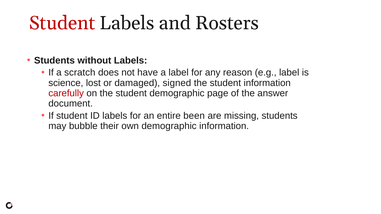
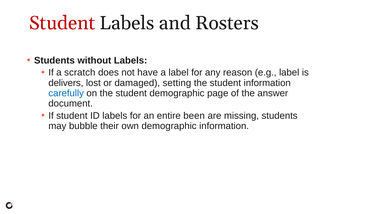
science: science -> delivers (66, 83)
signed: signed -> setting (177, 83)
carefully colour: red -> blue (66, 93)
